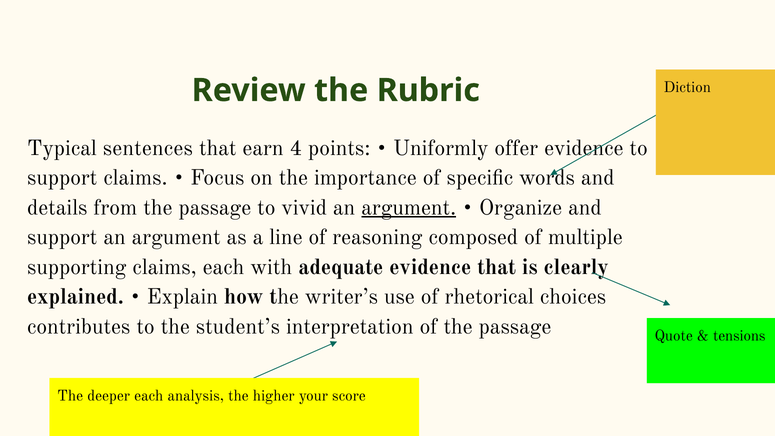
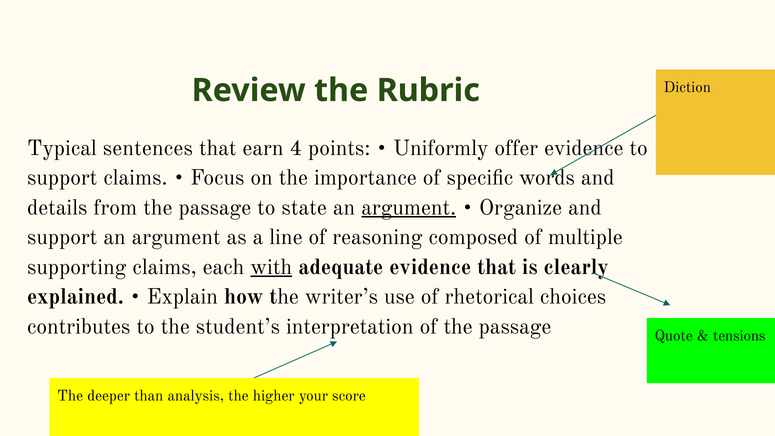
vivid: vivid -> state (304, 208)
with underline: none -> present (271, 267)
deeper each: each -> than (149, 396)
